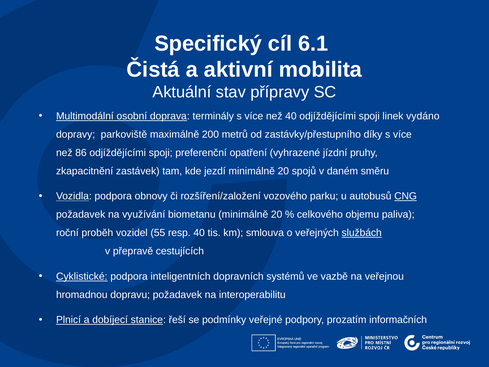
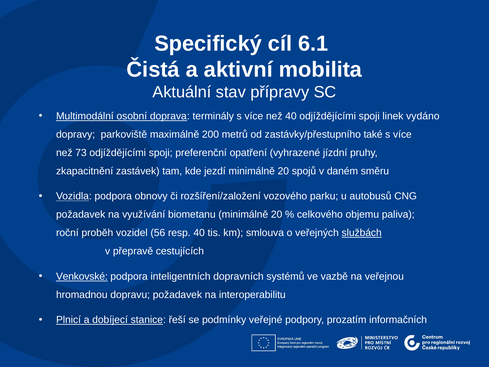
díky: díky -> také (373, 134)
86: 86 -> 73 (81, 153)
CNG underline: present -> none (406, 196)
55: 55 -> 56 (158, 233)
Cyklistické: Cyklistické -> Venkovské (82, 276)
